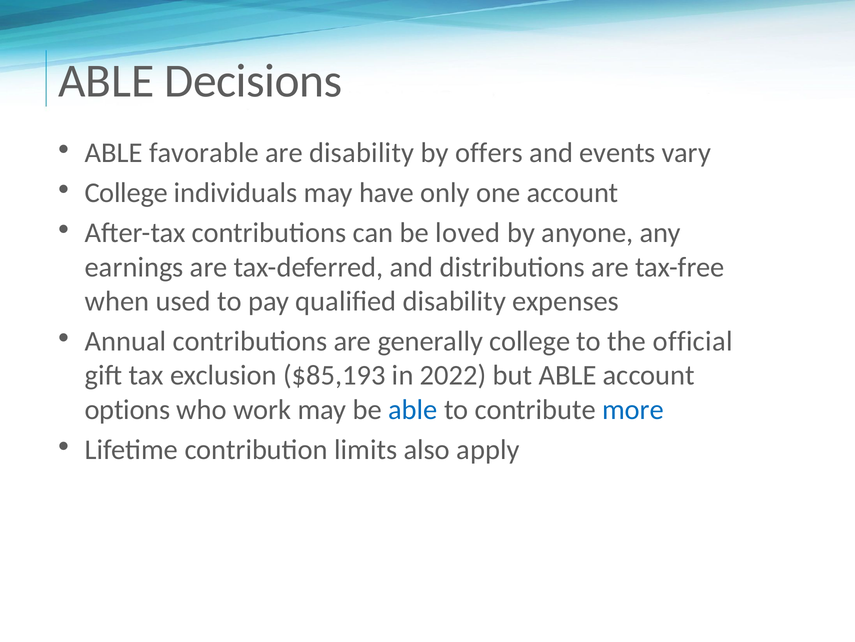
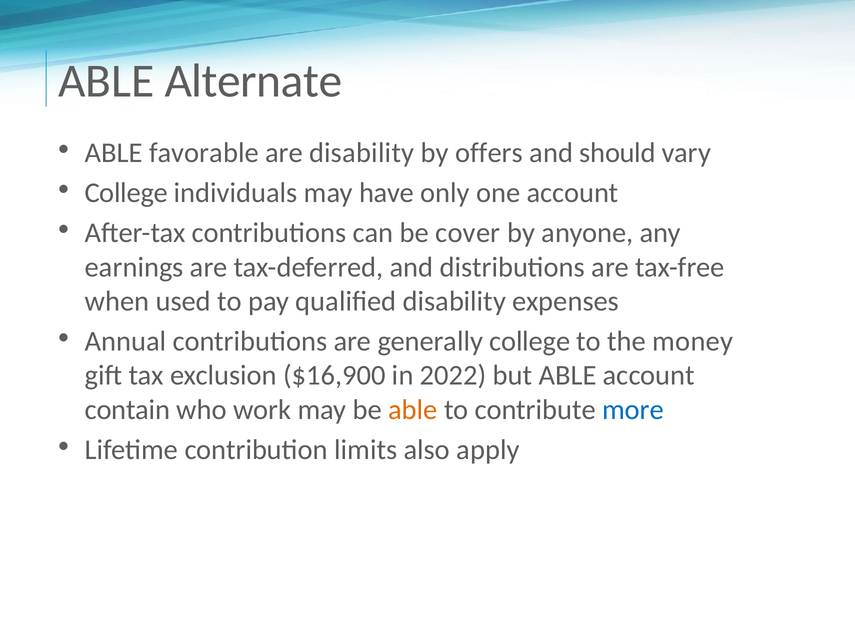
Decisions: Decisions -> Alternate (253, 81)
events: events -> should (618, 153)
loved: loved -> cover (468, 233)
official: official -> money (693, 341)
$85,193: $85,193 -> $16,900 (334, 375)
options: options -> contain (127, 409)
able colour: blue -> orange (413, 409)
